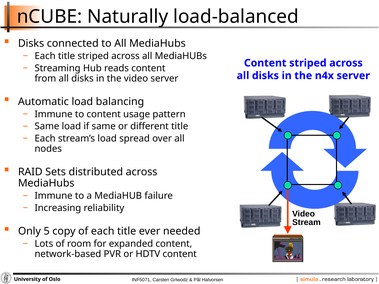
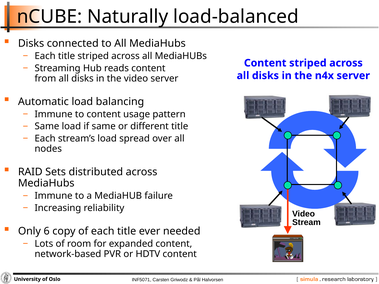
5: 5 -> 6 (47, 231)
